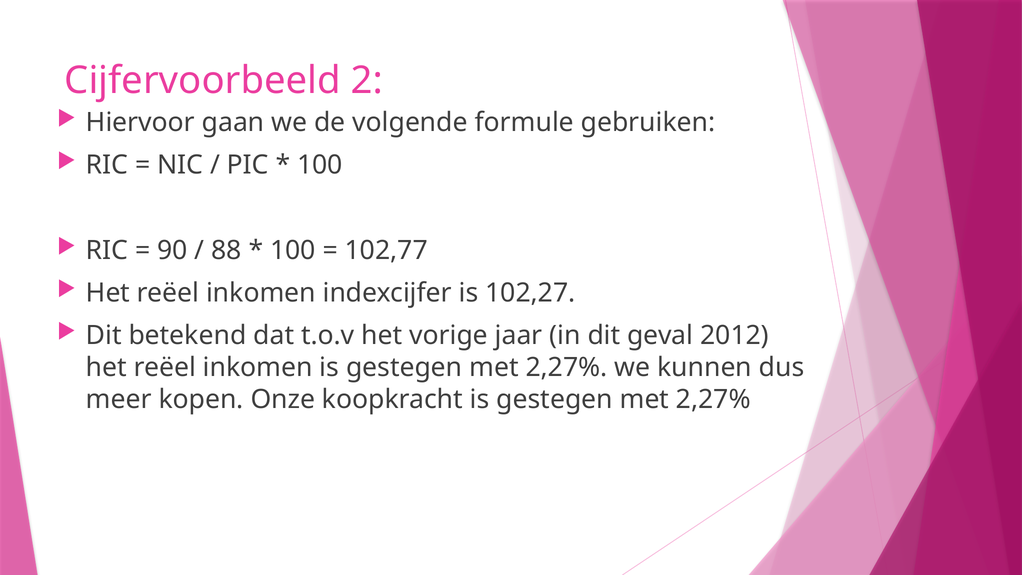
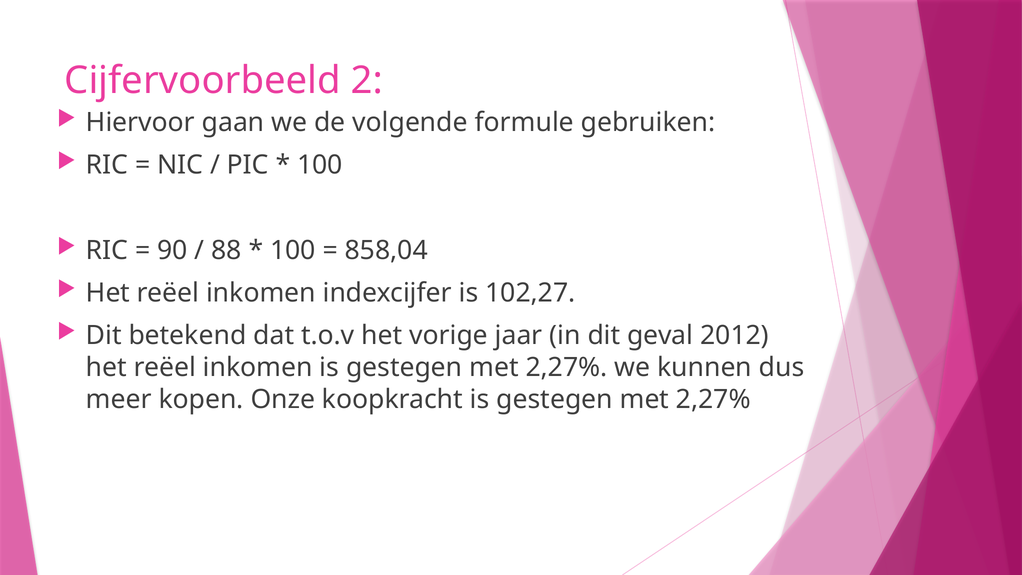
102,77: 102,77 -> 858,04 (386, 250)
